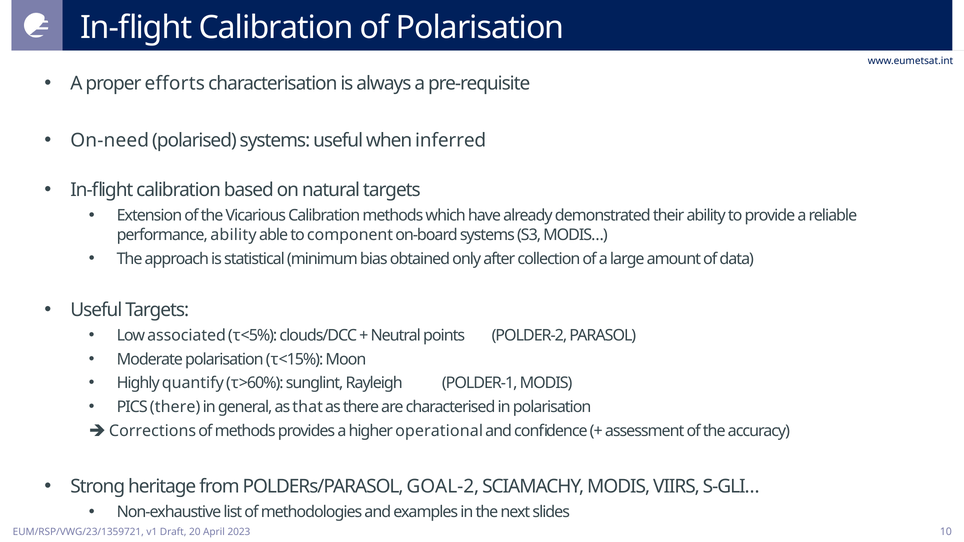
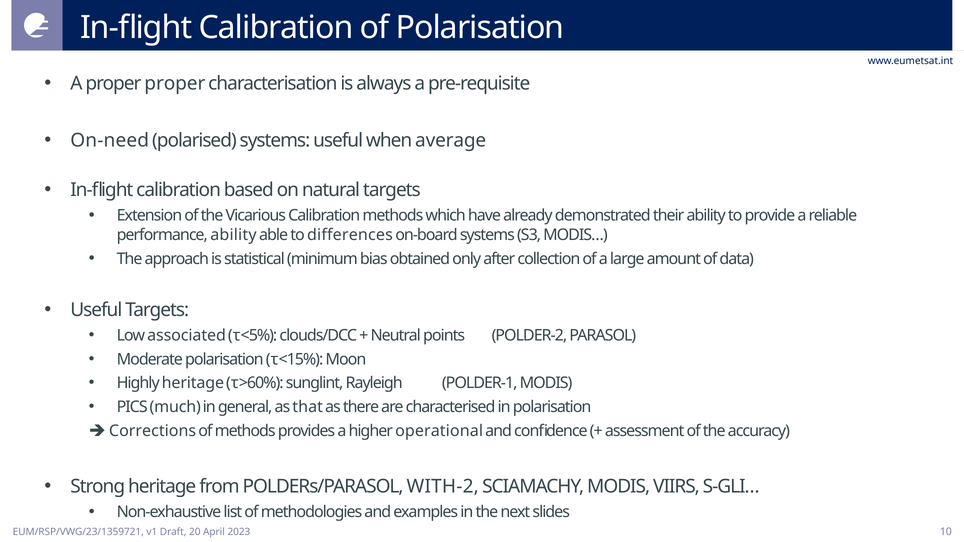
proper efforts: efforts -> proper (175, 83)
inferred: inferred -> average (451, 140)
component: component -> differences (350, 235)
Highly quantify: quantify -> heritage (193, 383)
PICS there: there -> much (175, 407)
GOAL-2: GOAL-2 -> WITH-2 (443, 487)
